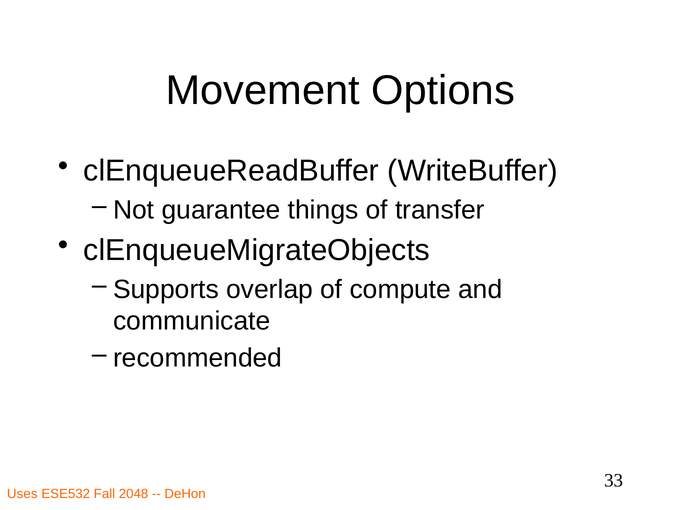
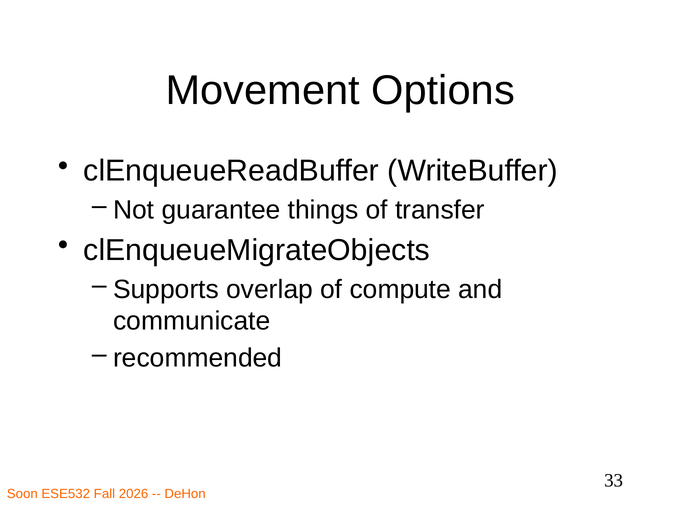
Uses: Uses -> Soon (22, 495)
2048: 2048 -> 2026 (134, 495)
